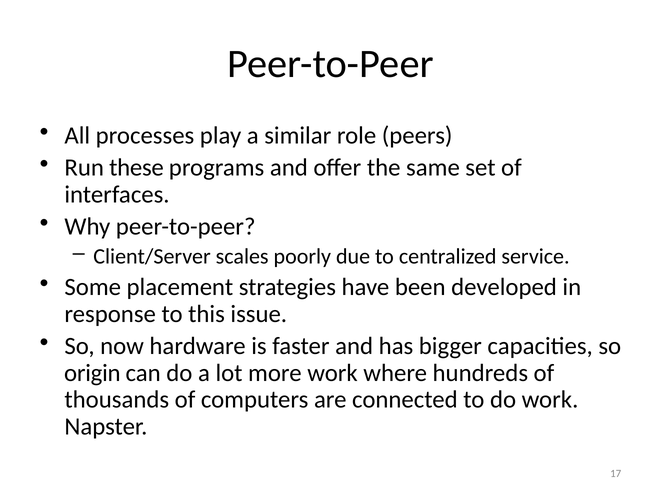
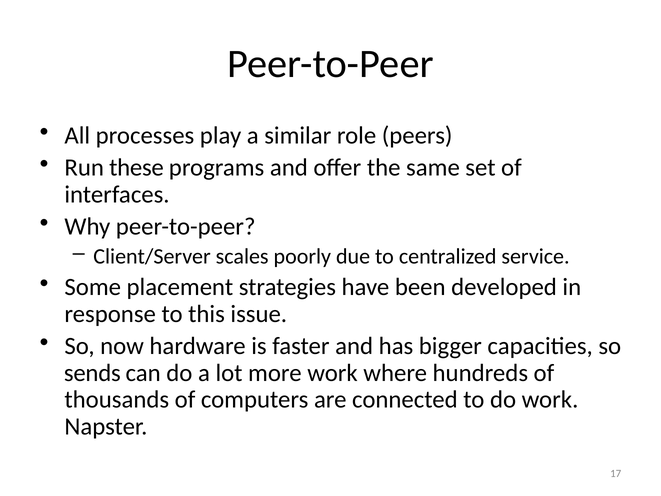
origin: origin -> sends (92, 373)
